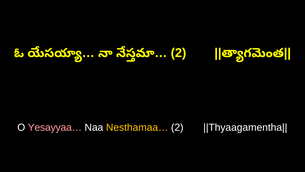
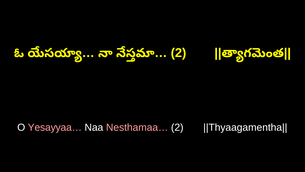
Nesthamaa… colour: yellow -> pink (137, 127)
